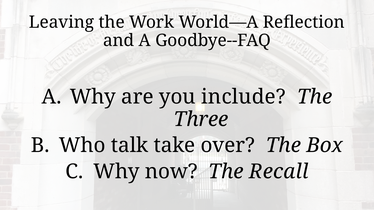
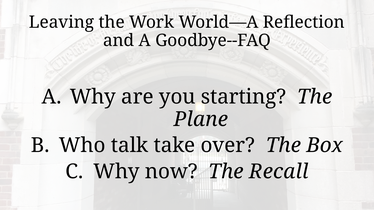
include: include -> starting (244, 97)
Three: Three -> Plane (201, 119)
